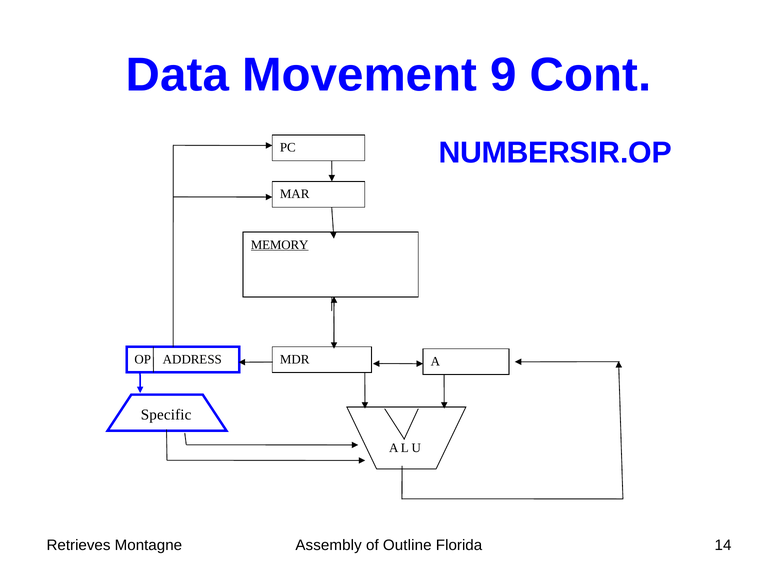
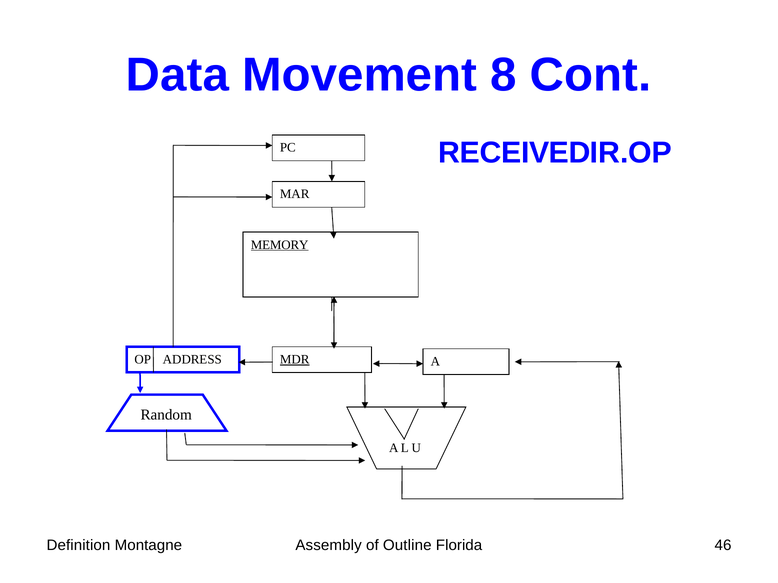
9: 9 -> 8 (504, 75)
NUMBERS: NUMBERS -> RECEIVED (514, 153)
MDR underline: none -> present (295, 360)
Specific: Specific -> Random (166, 415)
Retrieves: Retrieves -> Definition (78, 545)
14: 14 -> 46 (723, 545)
